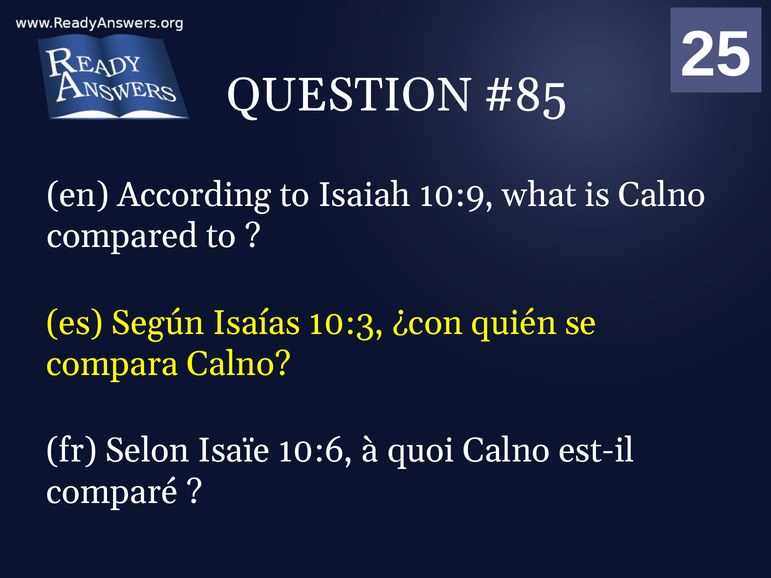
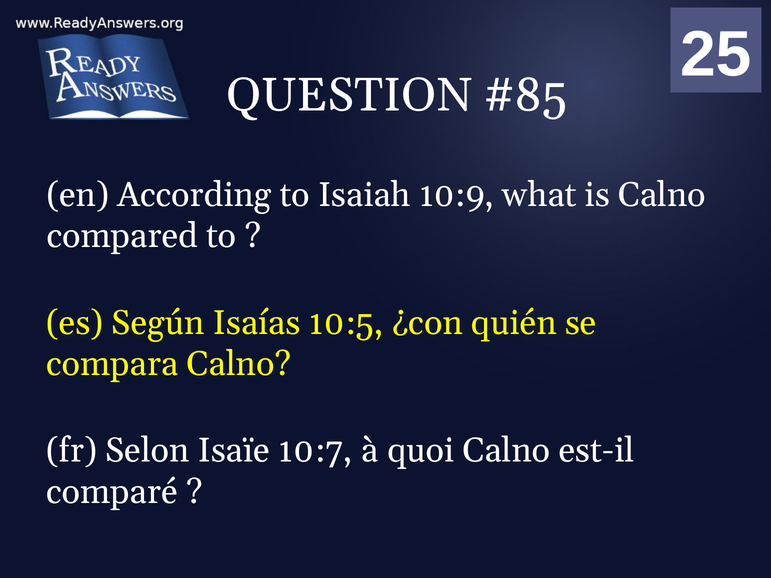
10:3: 10:3 -> 10:5 (346, 323)
10:6: 10:6 -> 10:7 (315, 451)
